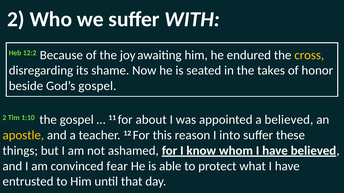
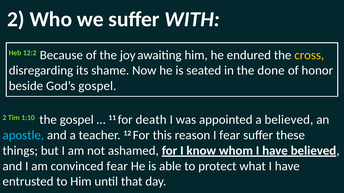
takes: takes -> done (271, 71)
about: about -> death (151, 120)
apostle colour: yellow -> light blue (23, 135)
I into: into -> fear (230, 135)
